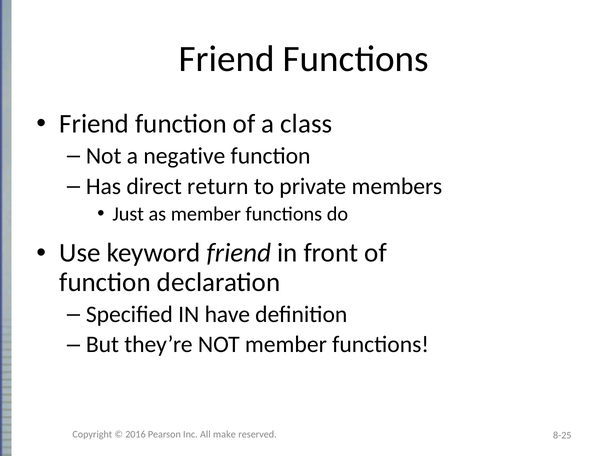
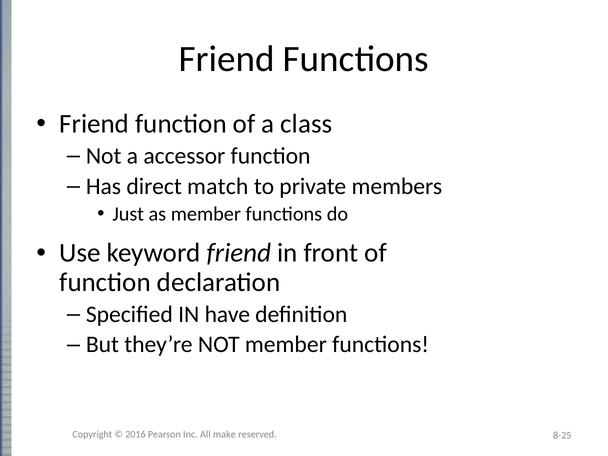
negative: negative -> accessor (184, 156)
return: return -> match (218, 186)
